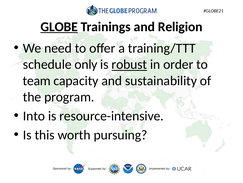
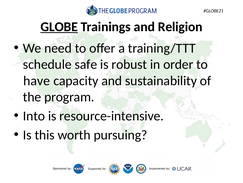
only: only -> safe (86, 64)
robust underline: present -> none (129, 64)
team: team -> have (37, 80)
